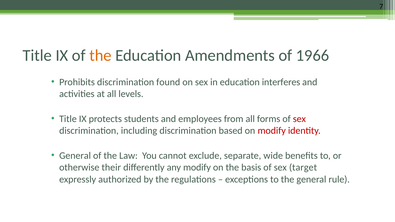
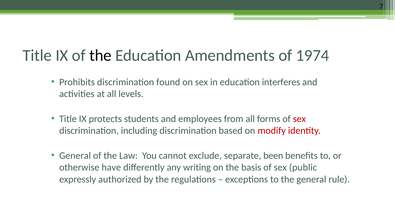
the colour: orange -> black (100, 55)
1966: 1966 -> 1974 (313, 55)
wide: wide -> been (273, 156)
their: their -> have (111, 168)
any modify: modify -> writing (197, 168)
target: target -> public (303, 168)
